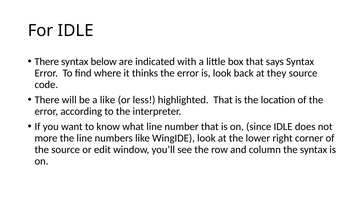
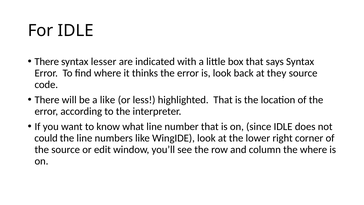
below: below -> lesser (104, 62)
more: more -> could (46, 138)
the syntax: syntax -> where (314, 149)
